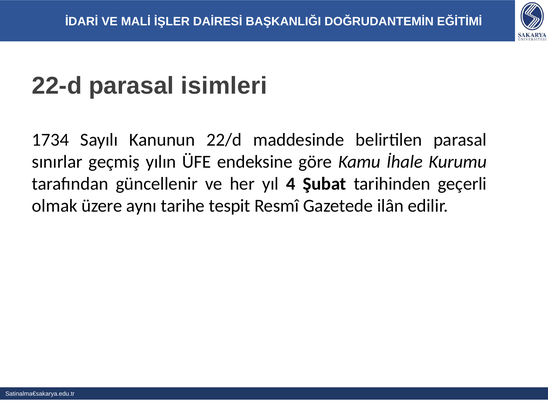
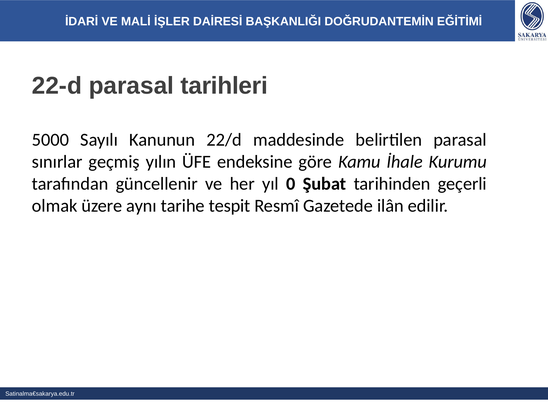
isimleri: isimleri -> tarihleri (224, 86)
1734: 1734 -> 5000 (50, 140)
4: 4 -> 0 (291, 184)
